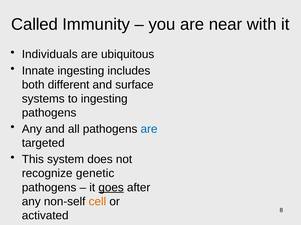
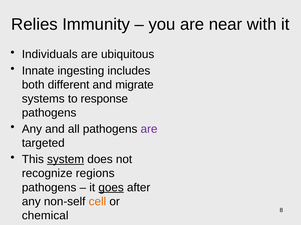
Called: Called -> Relies (34, 24)
surface: surface -> migrate (134, 85)
to ingesting: ingesting -> response (104, 99)
are colour: blue -> purple (149, 129)
system underline: none -> present (66, 160)
genetic: genetic -> regions (95, 174)
activated: activated -> chemical (45, 216)
